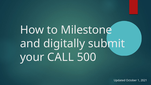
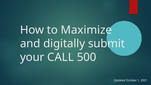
Milestone: Milestone -> Maximize (86, 30)
